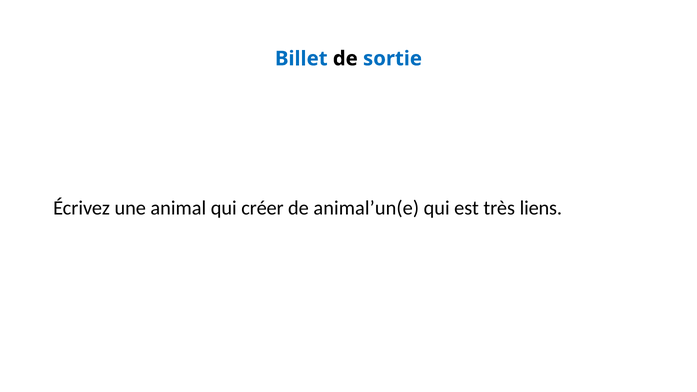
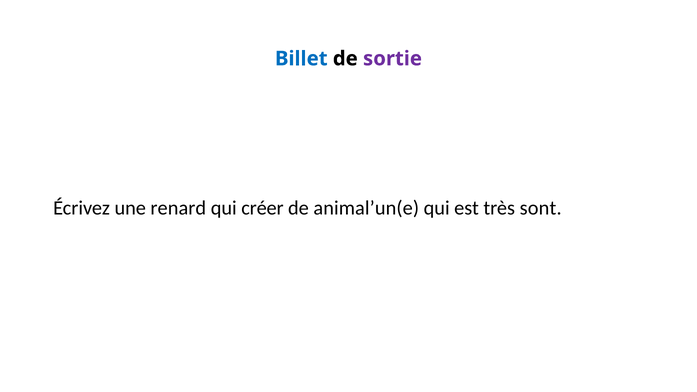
sortie colour: blue -> purple (392, 59)
animal: animal -> renard (178, 208)
liens: liens -> sont (541, 208)
